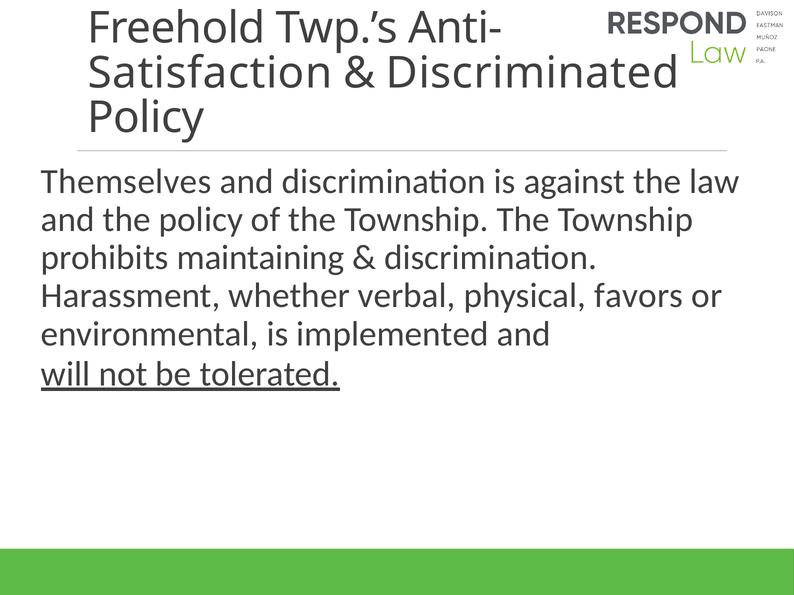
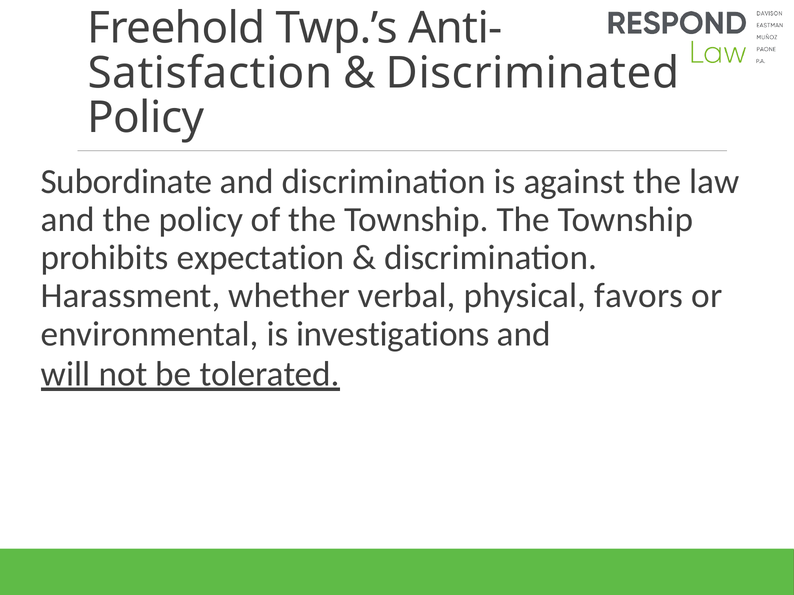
Themselves: Themselves -> Subordinate (127, 182)
maintaining: maintaining -> expectation (260, 258)
implemented: implemented -> investigations (393, 334)
